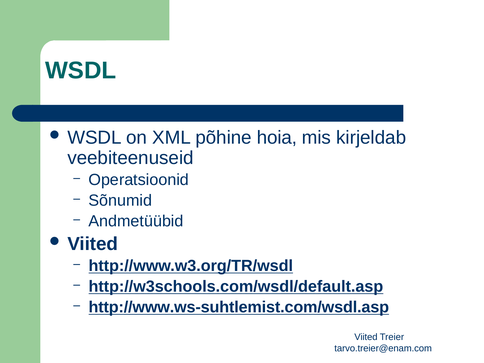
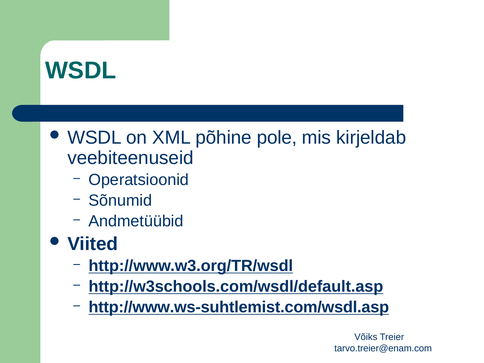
hoia: hoia -> pole (277, 138)
Viited: Viited -> Võiks (366, 337)
